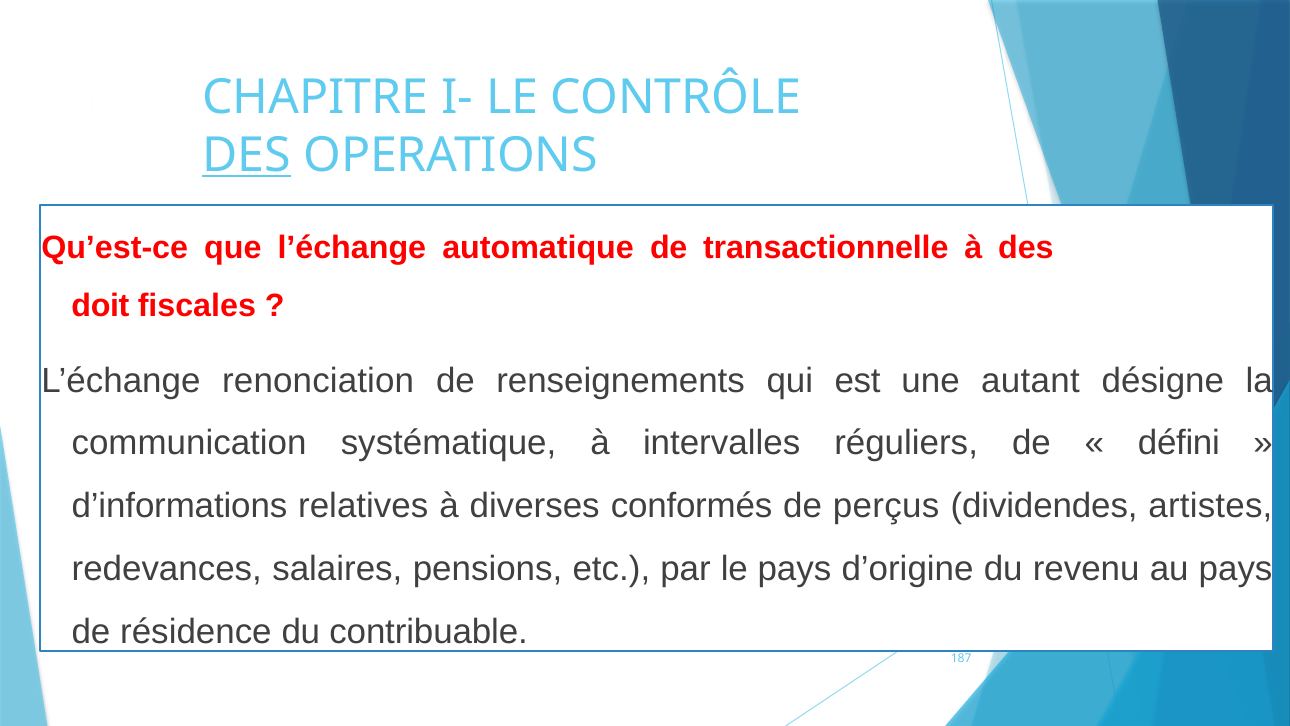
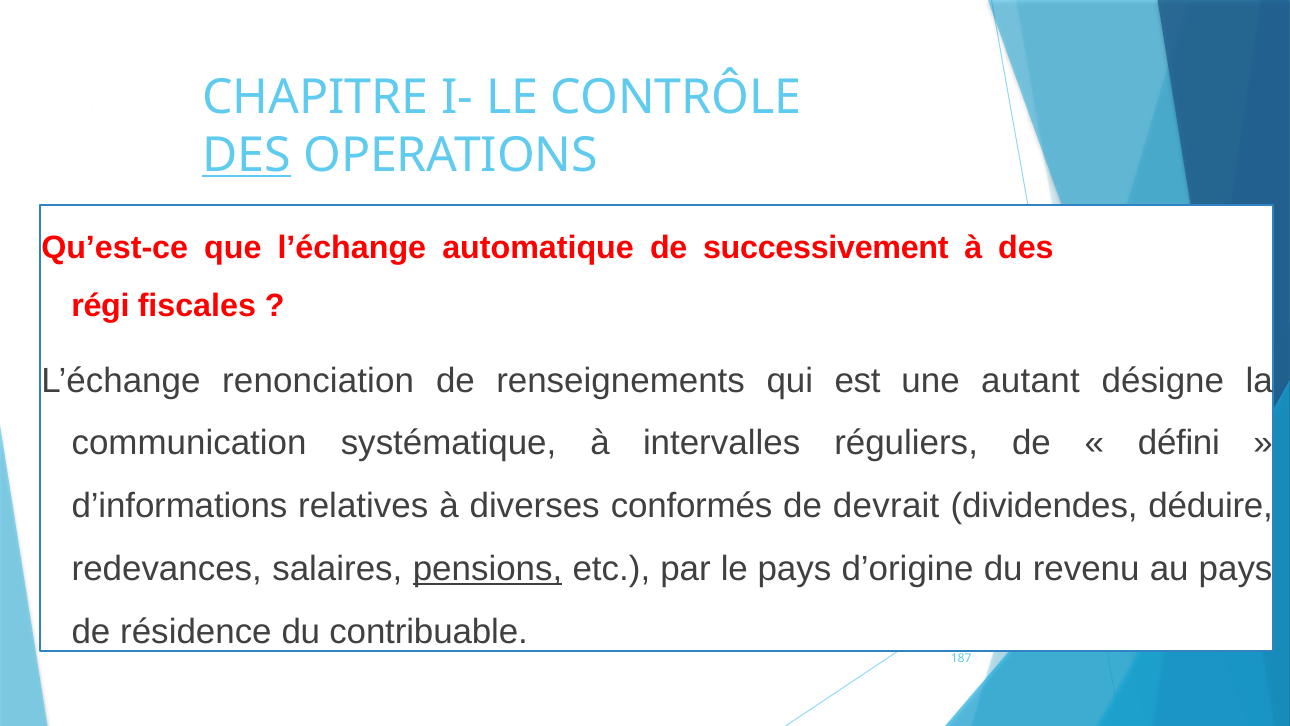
transactionnelle: transactionnelle -> successivement (826, 248)
doit: doit -> régi (100, 306)
perçus: perçus -> devrait (886, 506)
artistes: artistes -> déduire (1211, 506)
pensions underline: none -> present (488, 569)
